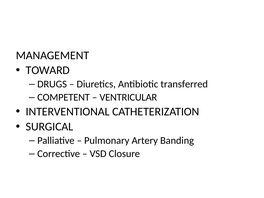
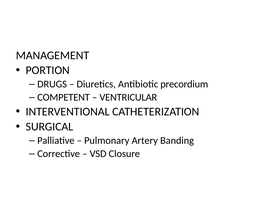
TOWARD: TOWARD -> PORTION (48, 70)
transferred: transferred -> precordium (184, 84)
